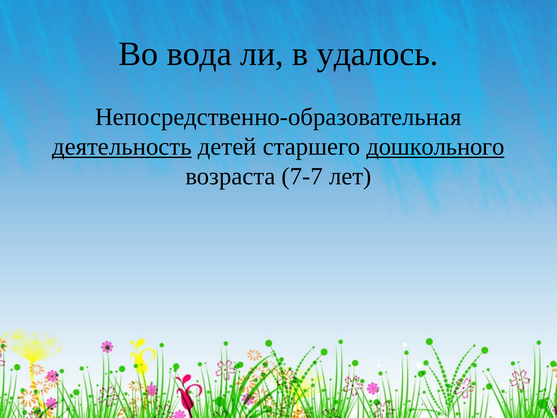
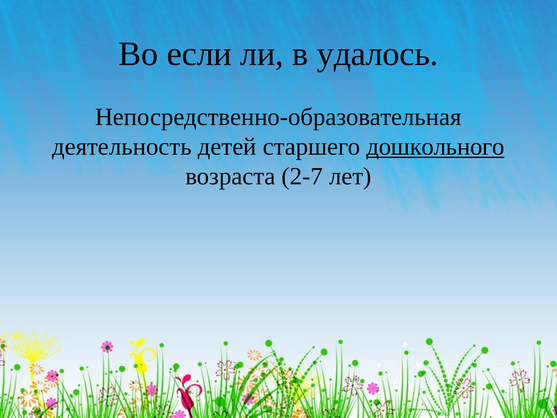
вода: вода -> если (199, 54)
деятельность underline: present -> none (122, 147)
7-7: 7-7 -> 2-7 (302, 176)
